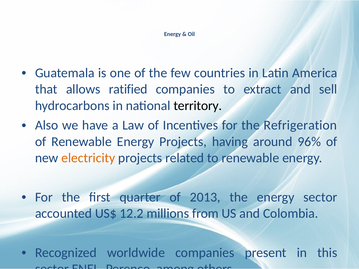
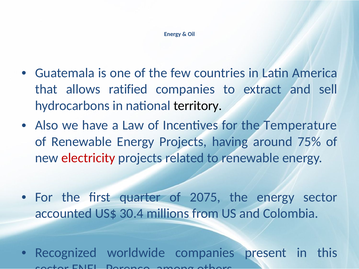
Refrigeration: Refrigeration -> Temperature (300, 125)
96%: 96% -> 75% (309, 142)
electricity colour: orange -> red (88, 158)
2013: 2013 -> 2075 (205, 197)
12.2: 12.2 -> 30.4 (132, 214)
